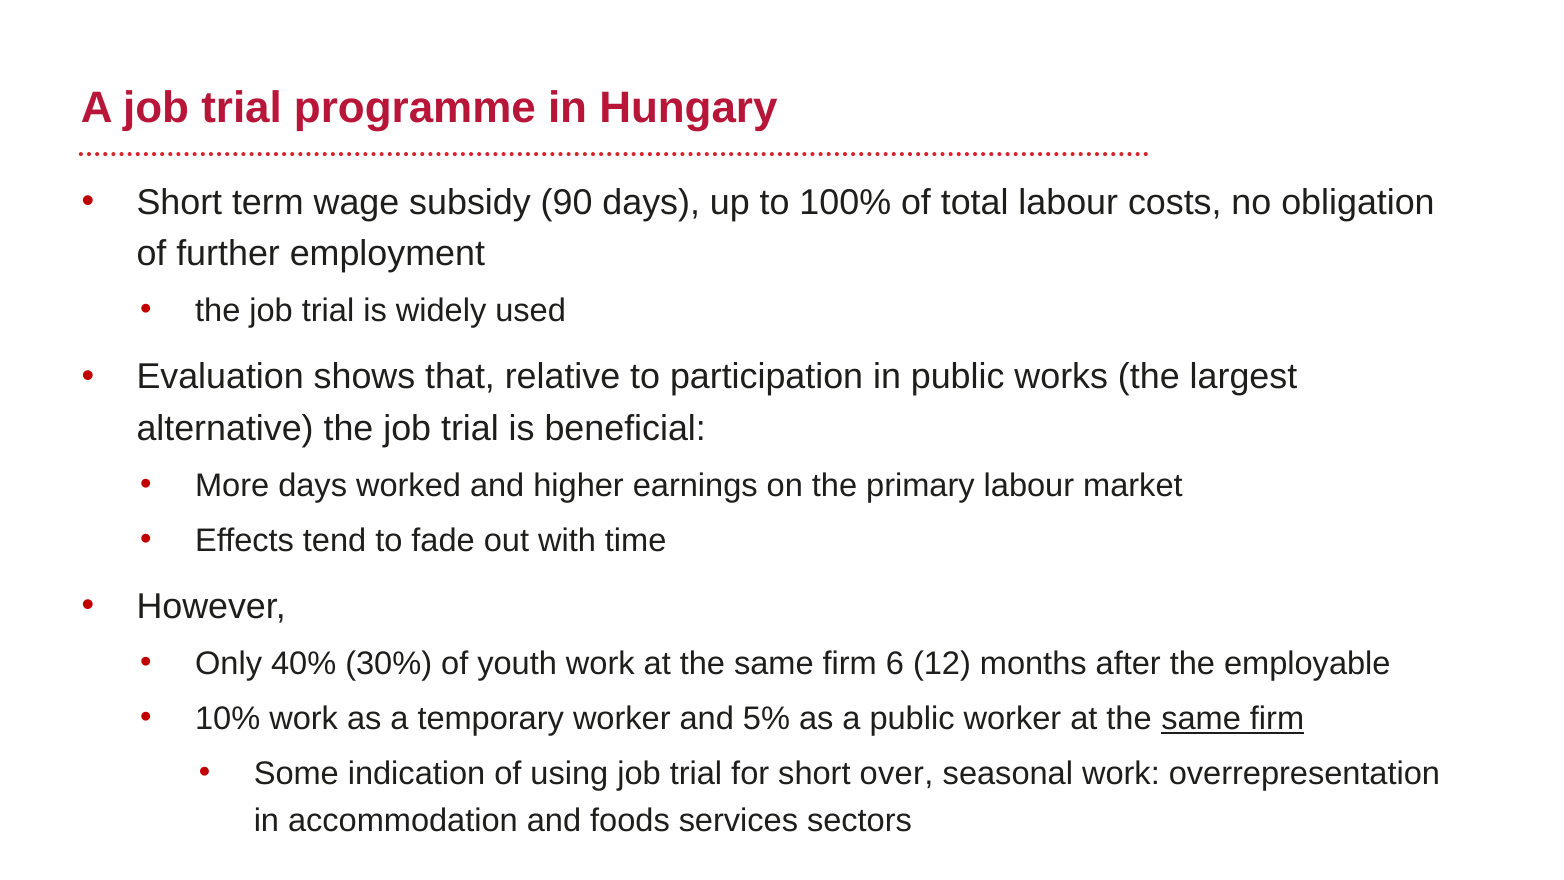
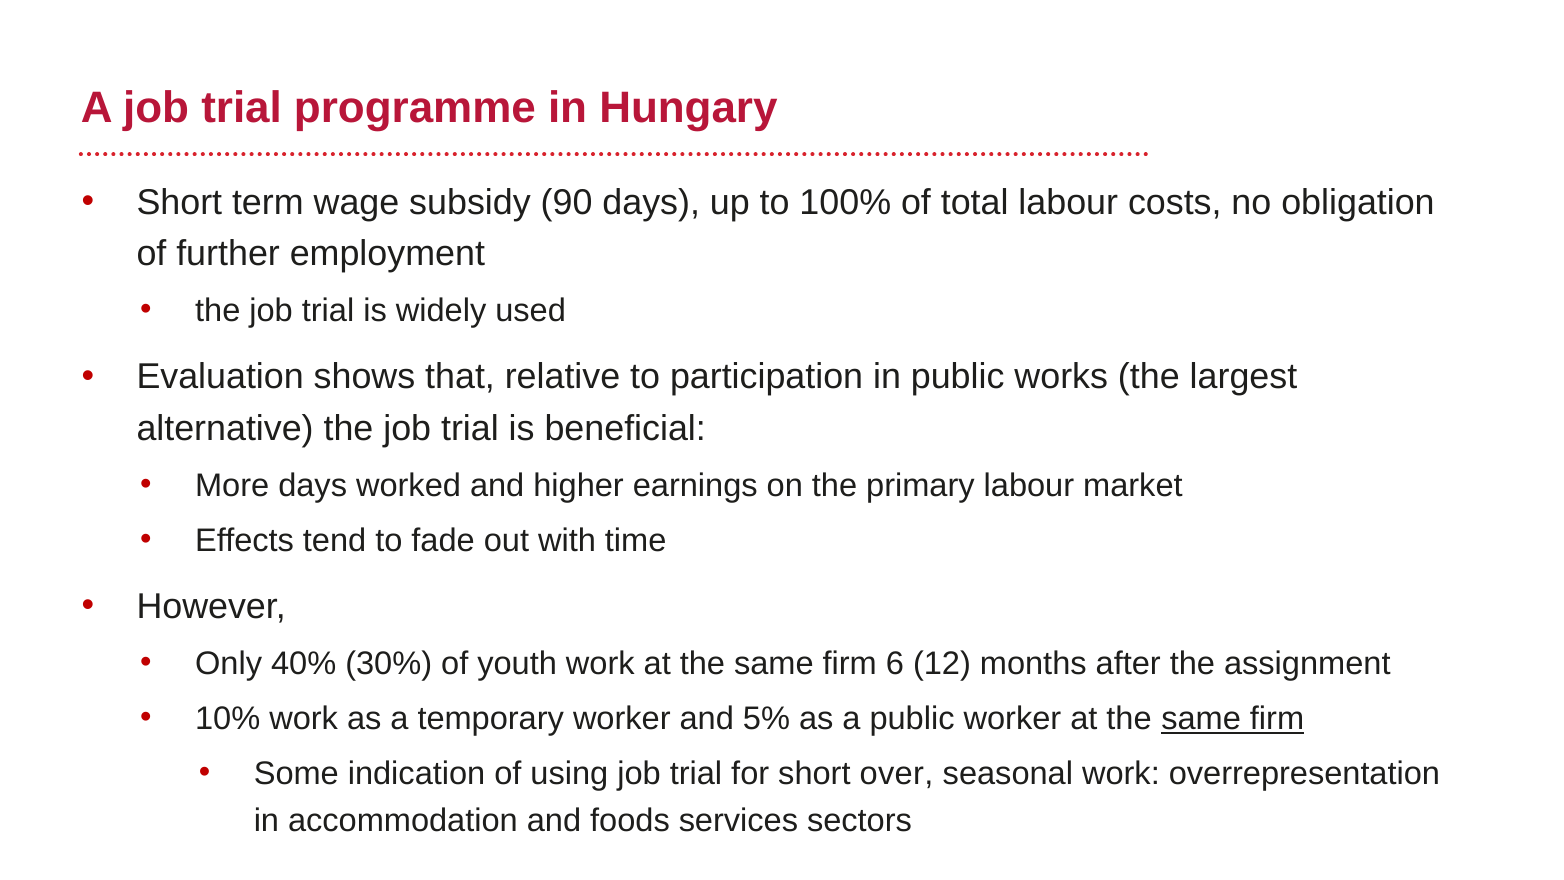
employable: employable -> assignment (1307, 663)
